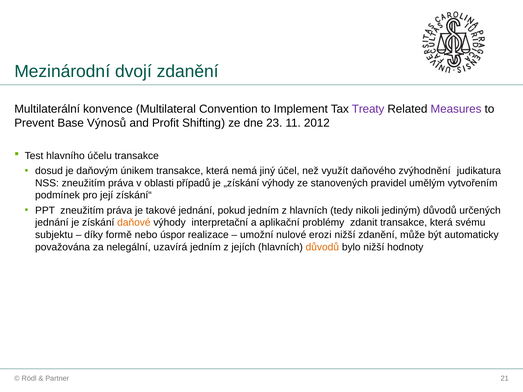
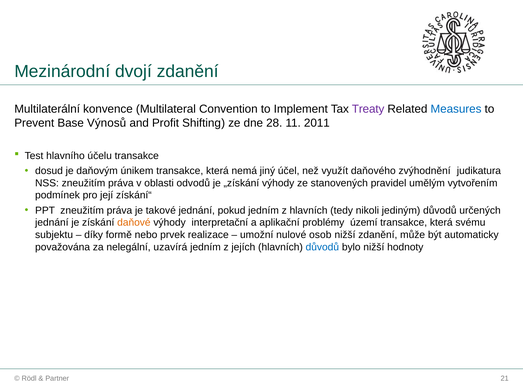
Measures colour: purple -> blue (456, 109)
23: 23 -> 28 (274, 123)
2012: 2012 -> 2011 (317, 123)
případů: případů -> odvodů (193, 183)
zdanit: zdanit -> území (364, 223)
úspor: úspor -> prvek (173, 235)
erozi: erozi -> osob (320, 235)
důvodů colour: orange -> blue (322, 247)
